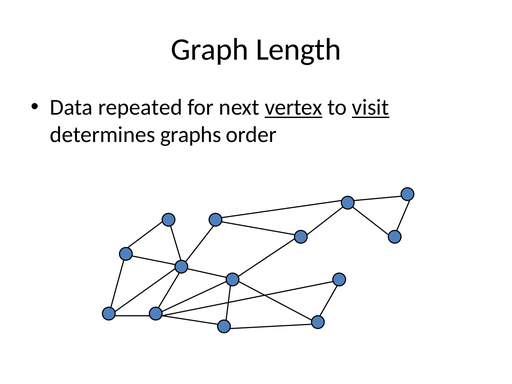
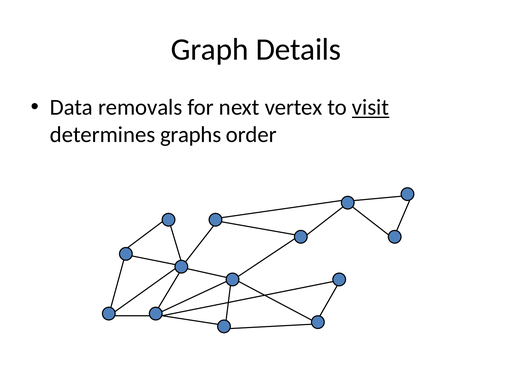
Length: Length -> Details (298, 50)
repeated: repeated -> removals (140, 107)
vertex underline: present -> none (293, 107)
